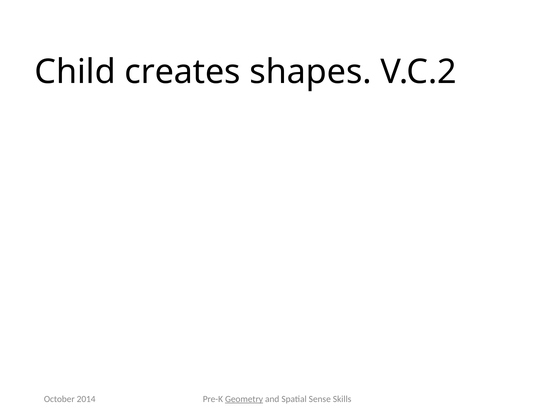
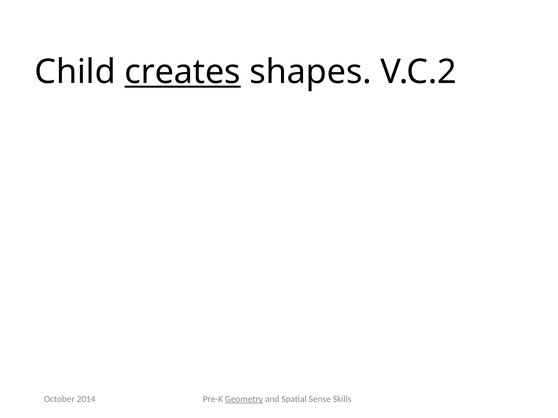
creates underline: none -> present (183, 72)
